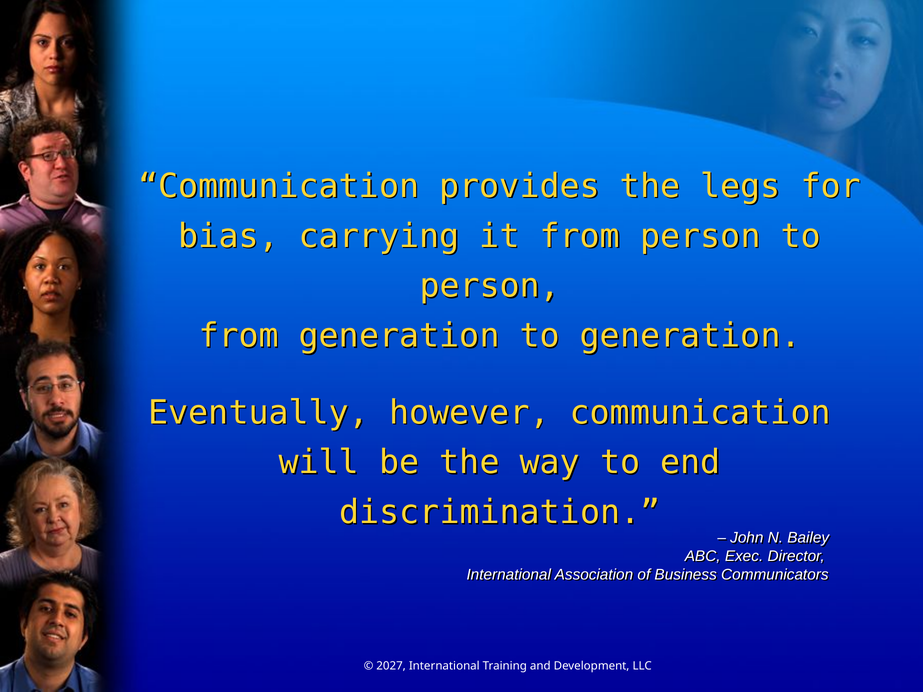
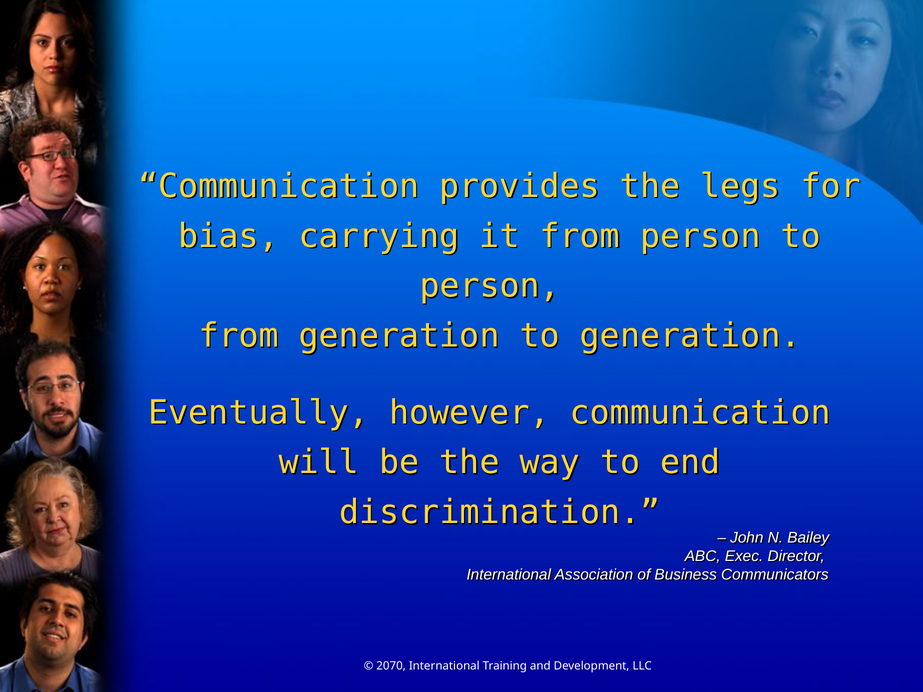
2027: 2027 -> 2070 (391, 666)
